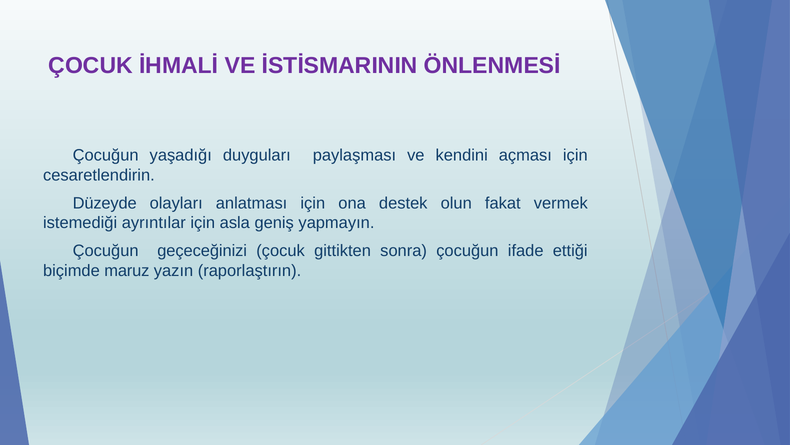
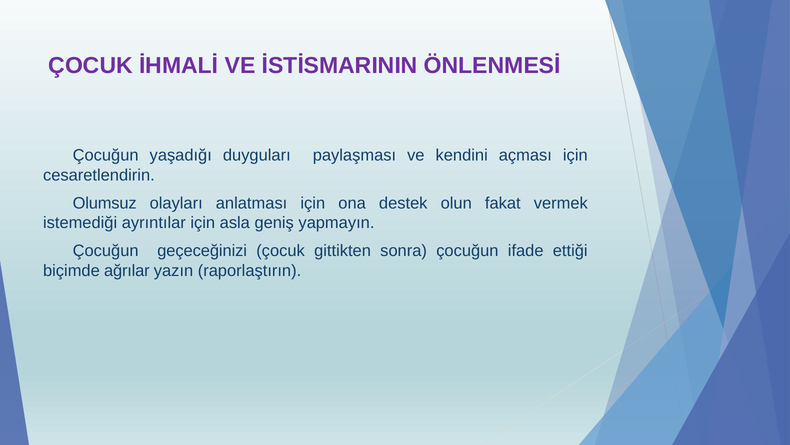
Düzeyde: Düzeyde -> Olumsuz (105, 203)
maruz: maruz -> ağrılar (127, 270)
